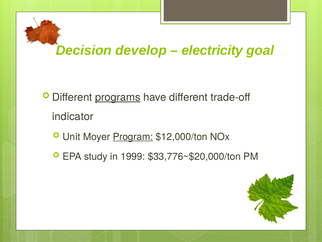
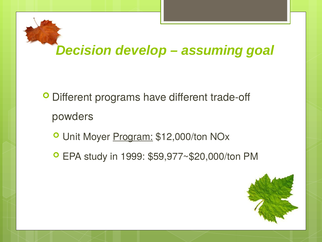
electricity: electricity -> assuming (212, 50)
programs underline: present -> none (118, 97)
indicator: indicator -> powders (73, 116)
$33,776~$20,000/ton: $33,776~$20,000/ton -> $59,977~$20,000/ton (194, 156)
